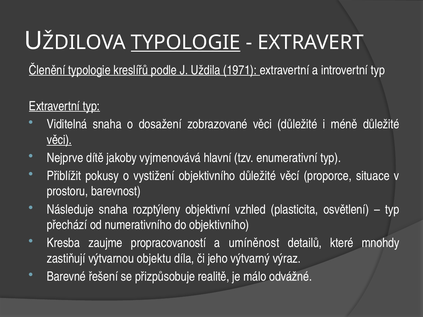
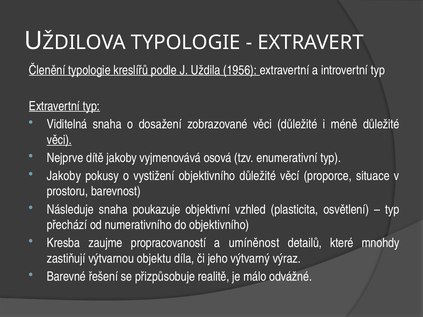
TYPOLOGIE underline: present -> none (186, 43)
1971: 1971 -> 1956 (240, 70)
hlavní: hlavní -> osová (218, 158)
Přiblížit: Přiblížit -> Jakoby (64, 176)
rozptýleny: rozptýleny -> poukazuje (157, 210)
